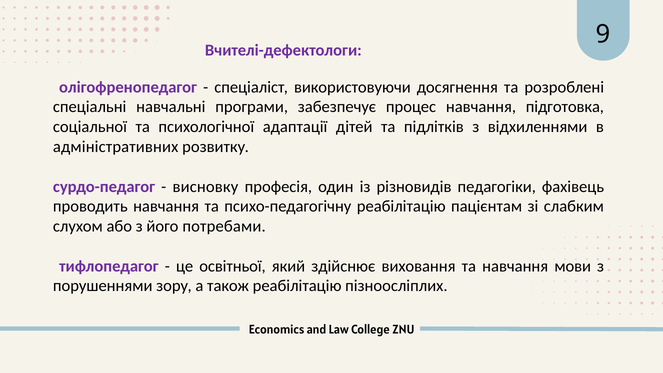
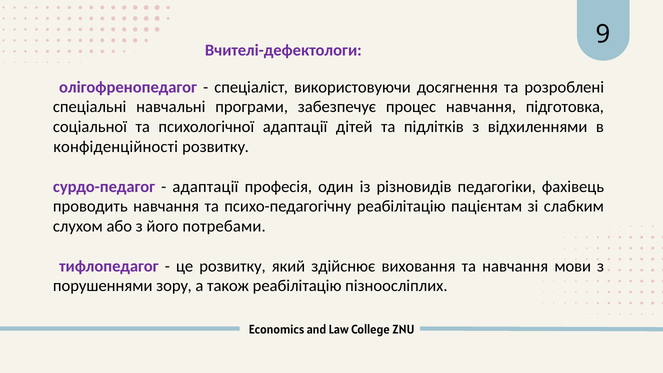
адміністративних: адміністративних -> конфіденційності (116, 147)
висновку: висновку -> адаптації (205, 187)
це освітньої: освітньої -> розвитку (233, 266)
